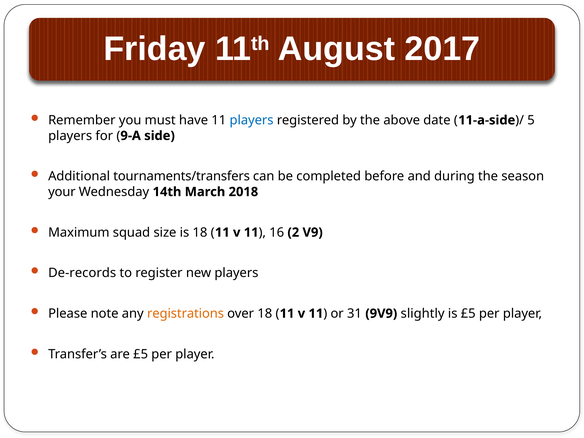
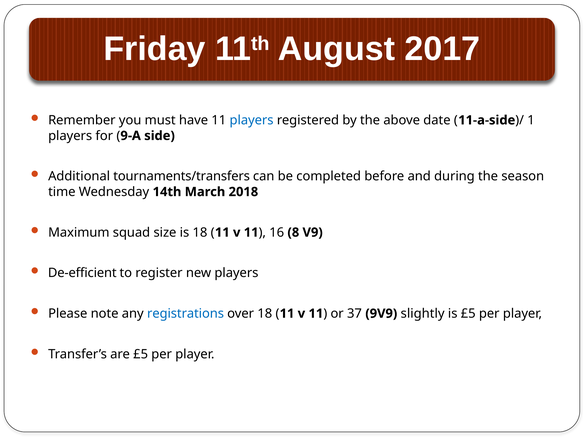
5: 5 -> 1 (531, 120)
your: your -> time (62, 192)
2: 2 -> 8 (293, 232)
De-records: De-records -> De-efficient (82, 273)
registrations colour: orange -> blue (186, 314)
31: 31 -> 37 (354, 314)
